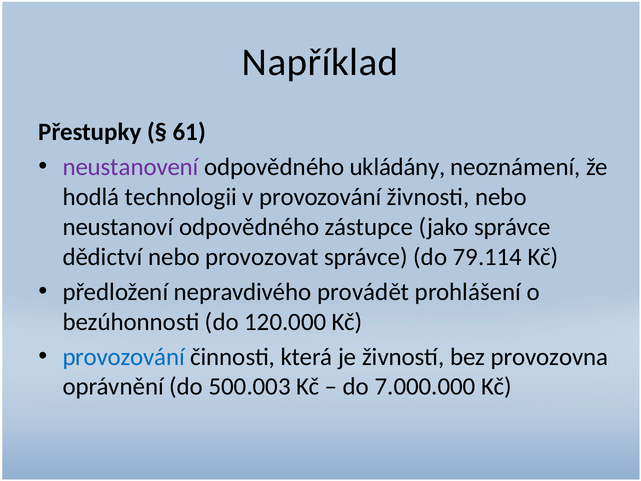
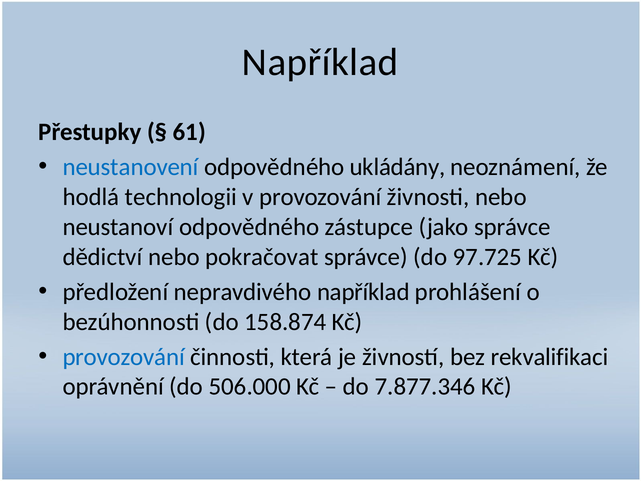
neustanovení colour: purple -> blue (131, 167)
provozovat: provozovat -> pokračovat (262, 257)
79.114: 79.114 -> 97.725 (487, 257)
nepravdivého provádět: provádět -> například (363, 292)
120.000: 120.000 -> 158.874 (285, 322)
provozovna: provozovna -> rekvalifikaci (550, 357)
500.003: 500.003 -> 506.000 (250, 387)
7.000.000: 7.000.000 -> 7.877.346 (425, 387)
